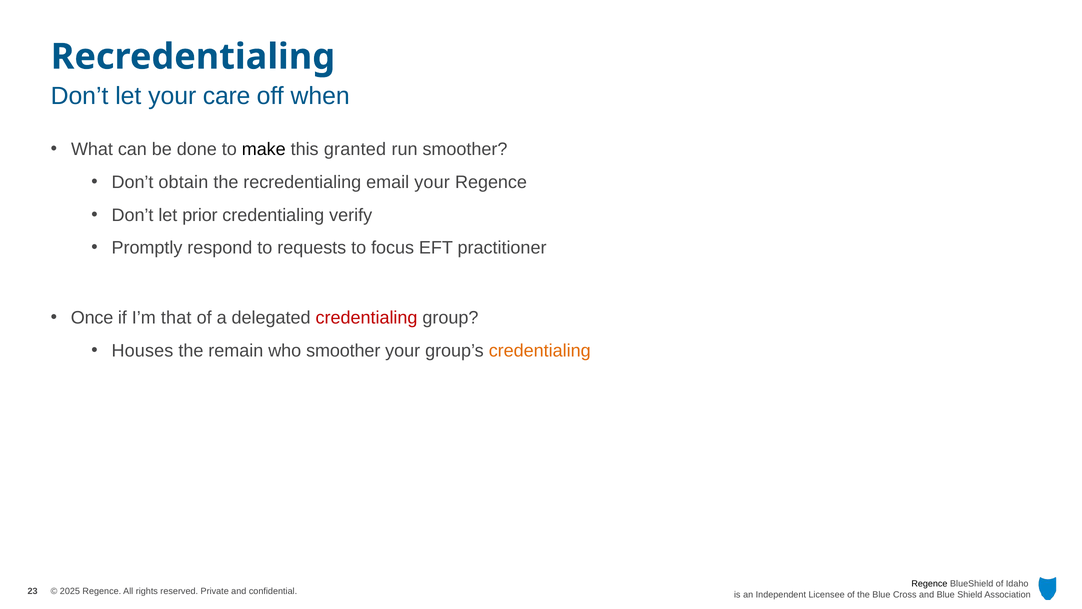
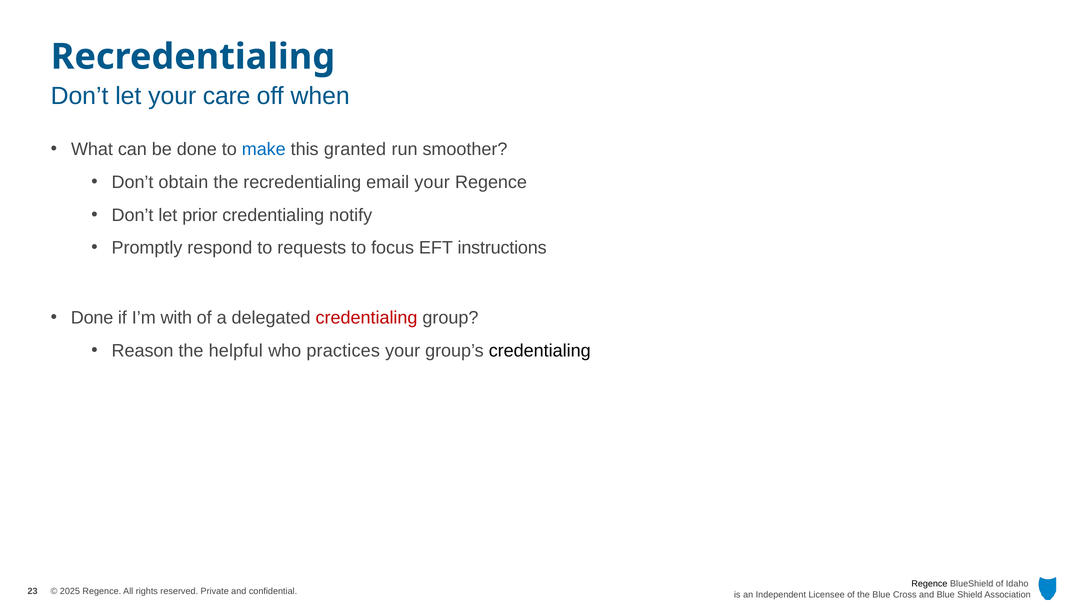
make colour: black -> blue (264, 149)
verify: verify -> notify (351, 215)
practitioner: practitioner -> instructions (502, 248)
Once: Once -> Done (92, 318)
that: that -> with (176, 318)
Houses: Houses -> Reason (143, 350)
remain: remain -> helpful (236, 350)
who smoother: smoother -> practices (343, 350)
credentialing colour: orange -> black (540, 350)
